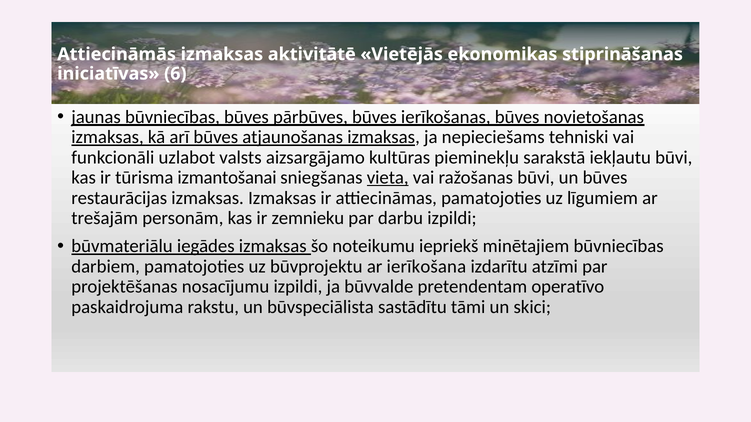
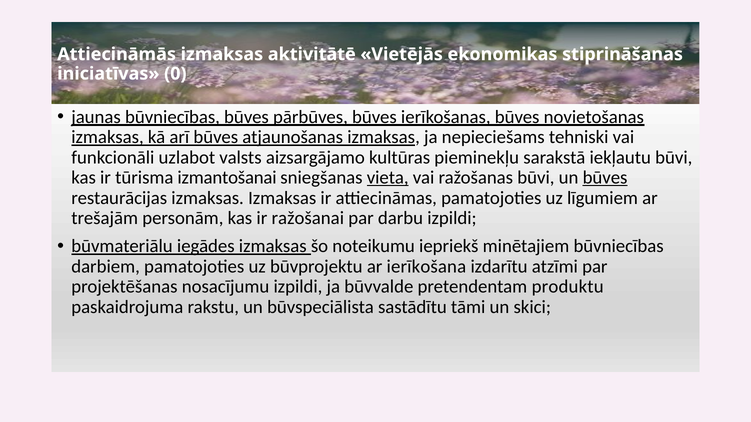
6: 6 -> 0 (175, 74)
būves underline: none -> present (605, 178)
zemnieku: zemnieku -> ražošanai (308, 218)
operatīvo: operatīvo -> produktu (568, 287)
